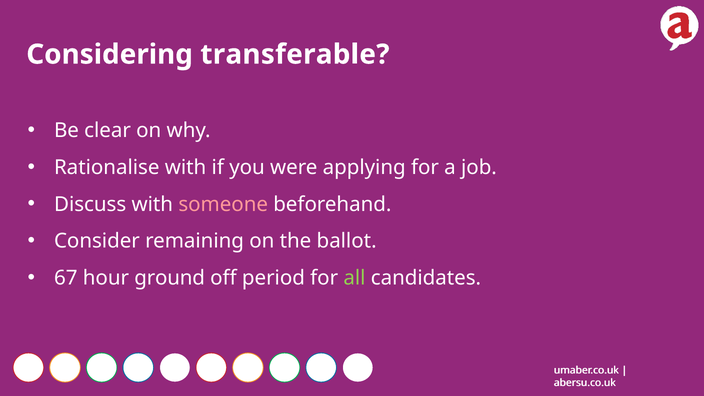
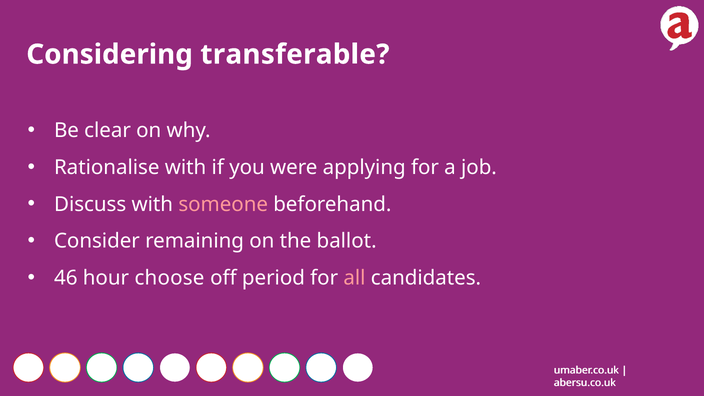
67: 67 -> 46 (66, 278)
ground: ground -> choose (169, 278)
all colour: light green -> pink (354, 278)
